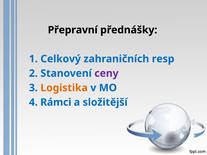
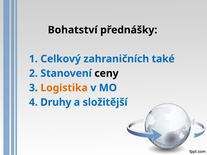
Přepravní: Přepravní -> Bohatství (73, 30)
resp: resp -> také (163, 59)
ceny colour: purple -> black (106, 73)
Rámci: Rámci -> Druhy (56, 102)
